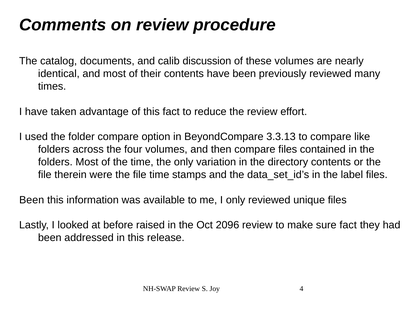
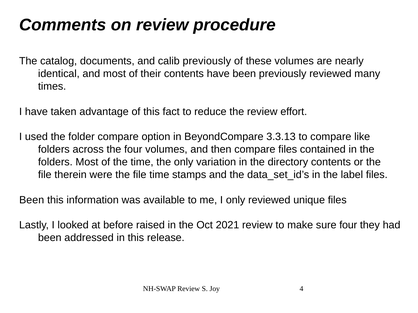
calib discussion: discussion -> previously (207, 61)
2096: 2096 -> 2021 (227, 226)
sure fact: fact -> four (348, 226)
